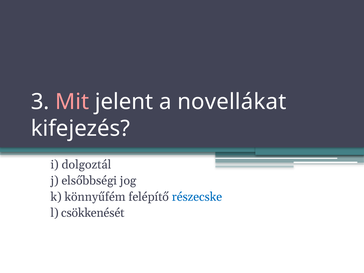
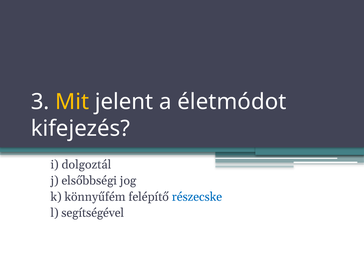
Mit colour: pink -> yellow (72, 102)
novellákat: novellákat -> életmódot (232, 102)
csökkenését: csökkenését -> segítségével (93, 213)
